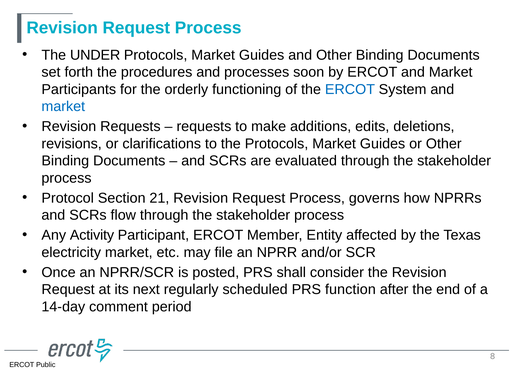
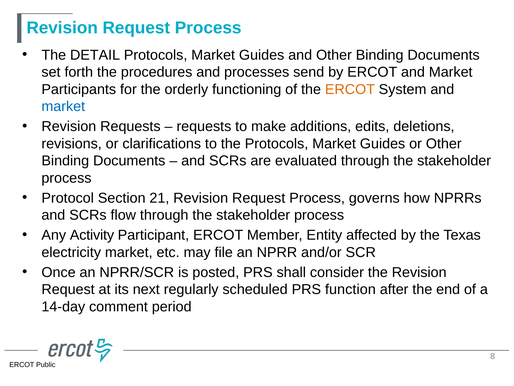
UNDER: UNDER -> DETAIL (95, 55)
soon: soon -> send (309, 72)
ERCOT colour: blue -> orange (350, 89)
